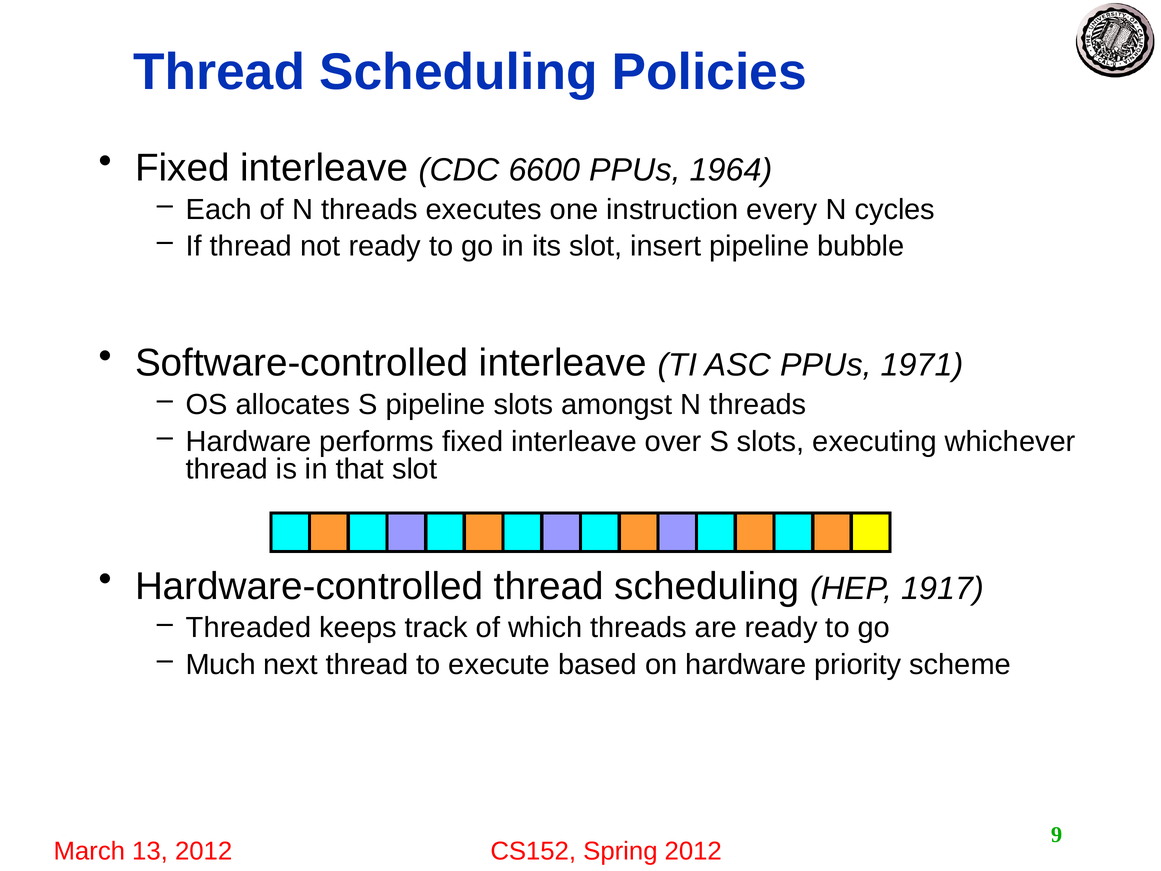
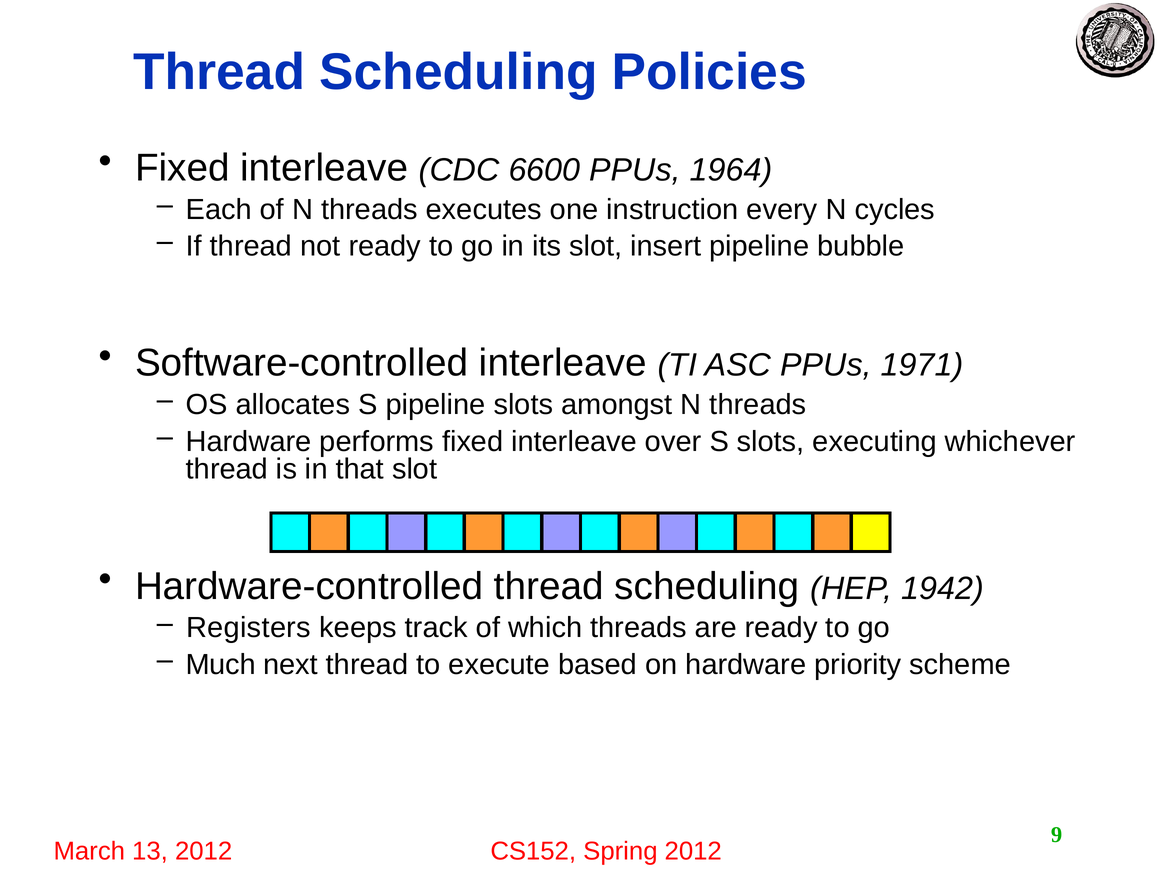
1917: 1917 -> 1942 (943, 588)
Threaded: Threaded -> Registers (249, 628)
